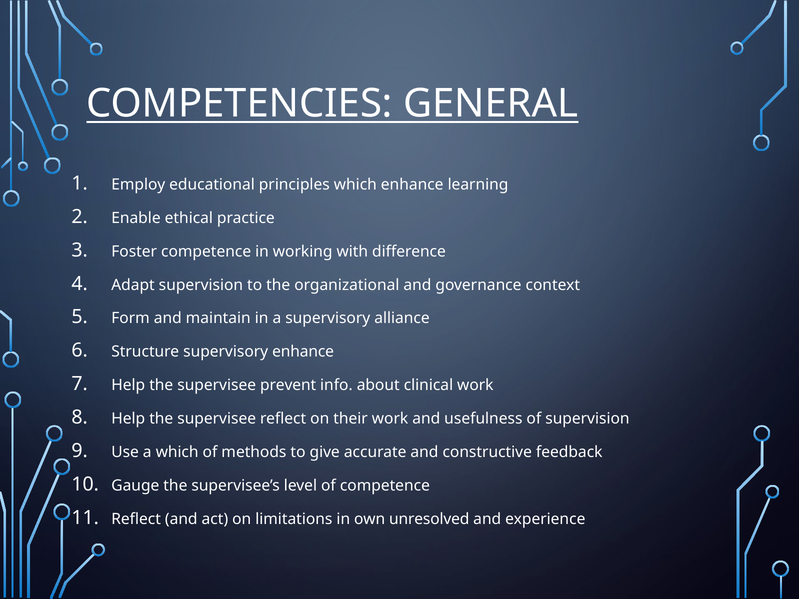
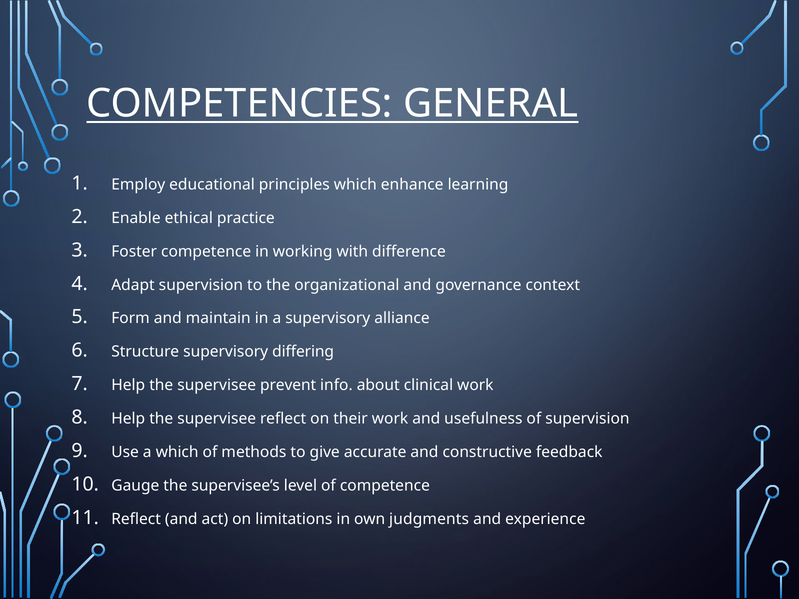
supervisory enhance: enhance -> differing (303, 352)
unresolved: unresolved -> judgments (429, 519)
